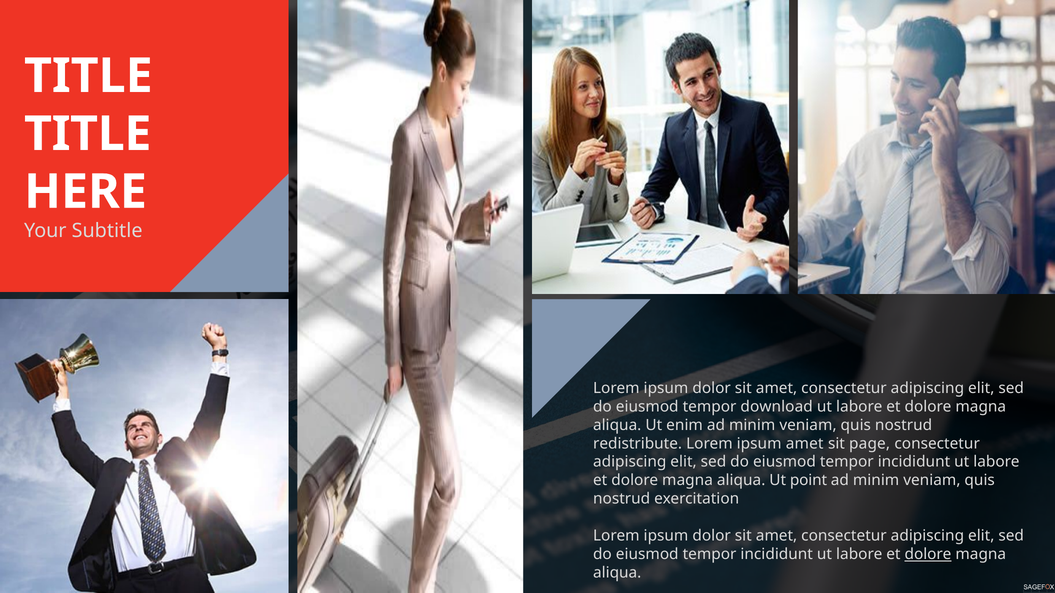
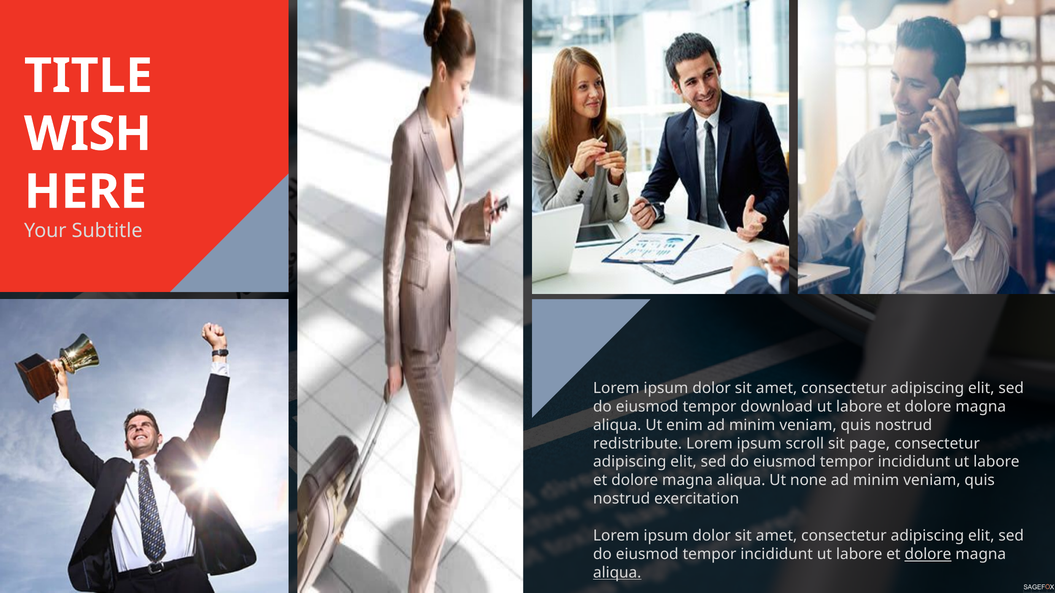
TITLE: TITLE -> WISH (88, 134)
ipsum amet: amet -> scroll (805, 444)
point: point -> none (808, 481)
aliqua underline: none -> present (617, 573)
